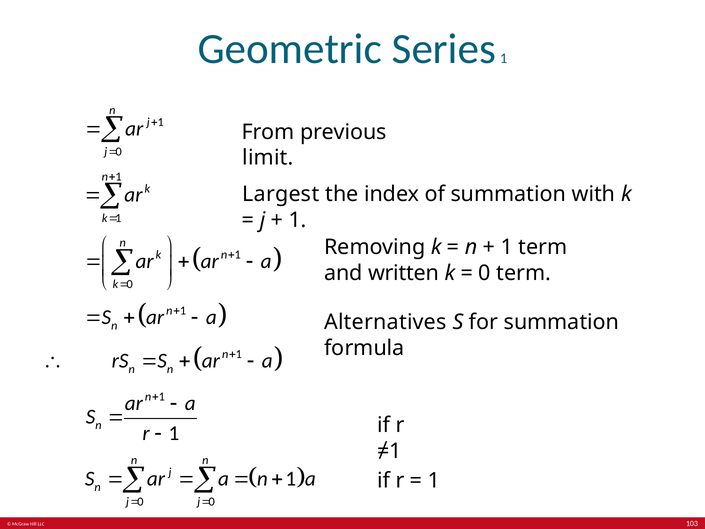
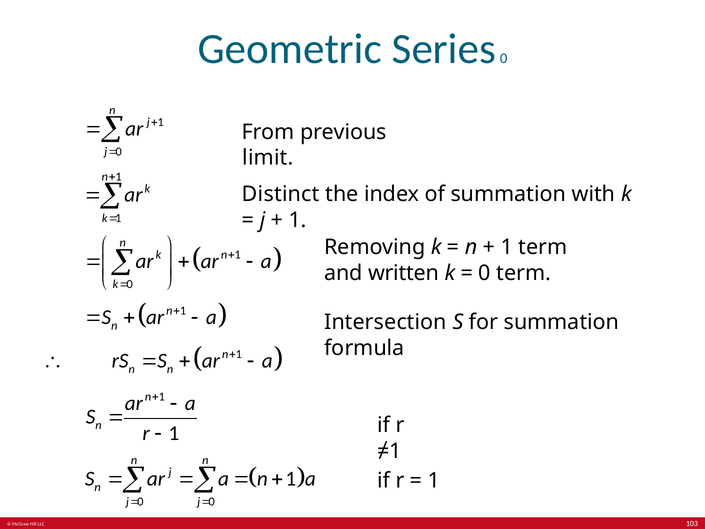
Series 1: 1 -> 0 (504, 58)
Largest: Largest -> Distinct (281, 194)
Alternatives: Alternatives -> Intersection (385, 322)
